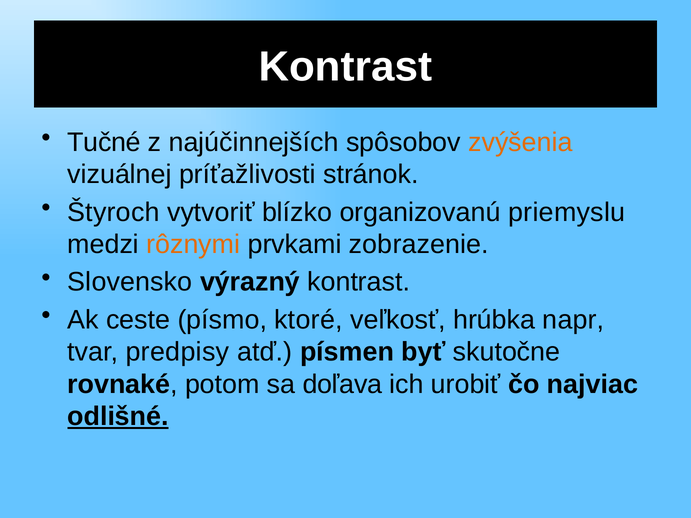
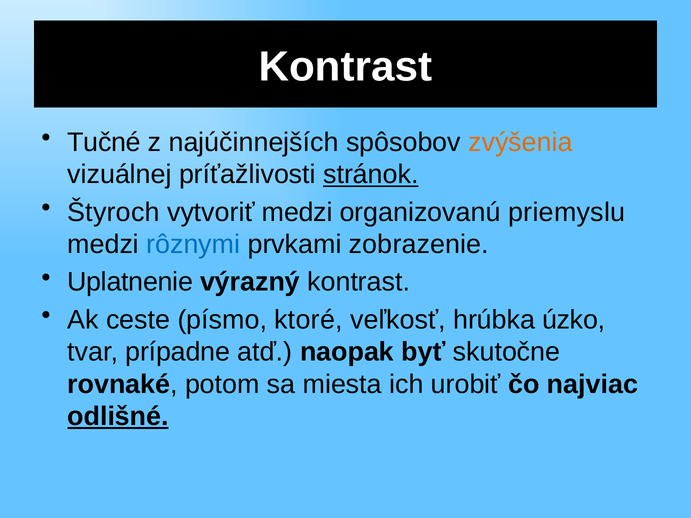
stránok underline: none -> present (371, 175)
vytvoriť blízko: blízko -> medzi (297, 212)
rôznymi colour: orange -> blue (193, 245)
Slovensko: Slovensko -> Uplatnenie (130, 282)
napr: napr -> úzko (574, 320)
predpisy: predpisy -> prípadne (178, 352)
písmen: písmen -> naopak (347, 352)
doľava: doľava -> miesta (342, 384)
